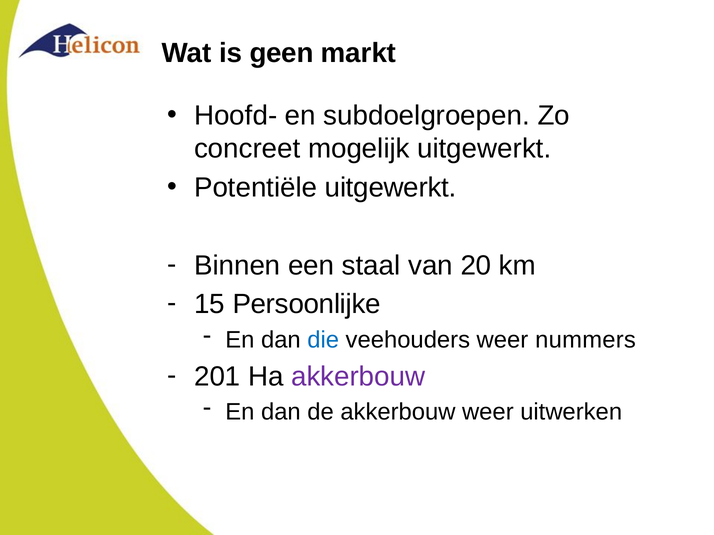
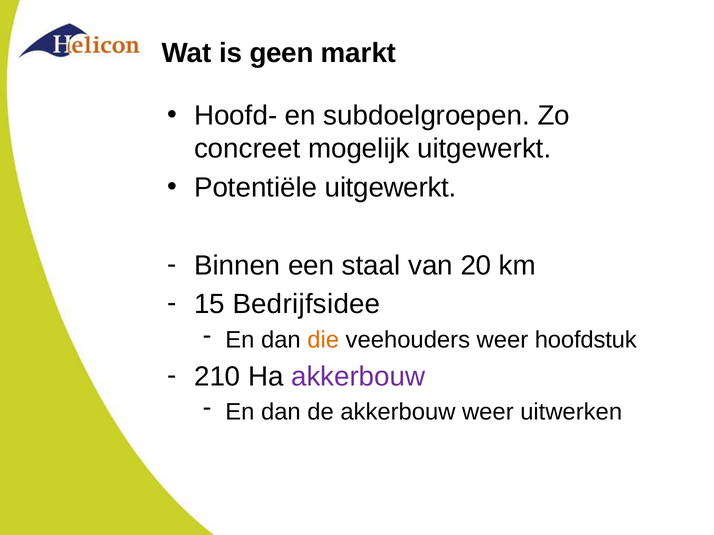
Persoonlijke: Persoonlijke -> Bedrijfsidee (306, 305)
die colour: blue -> orange (323, 340)
nummers: nummers -> hoofdstuk (586, 340)
201: 201 -> 210 (217, 377)
